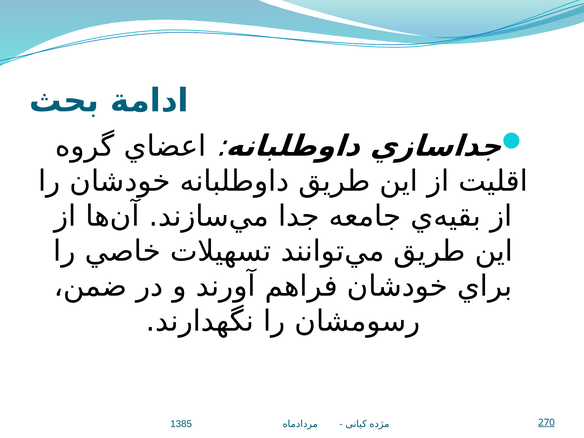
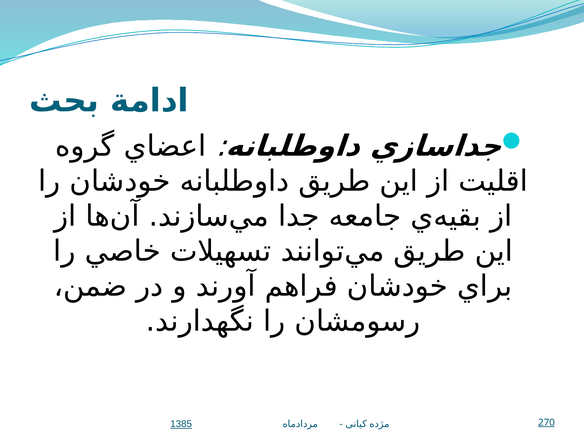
1385 underline: none -> present (181, 424)
